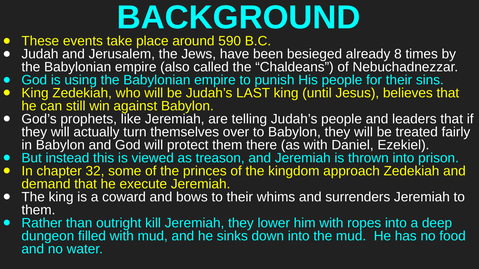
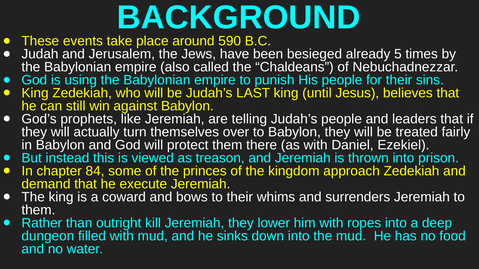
8: 8 -> 5 (398, 54)
32: 32 -> 84 (95, 171)
